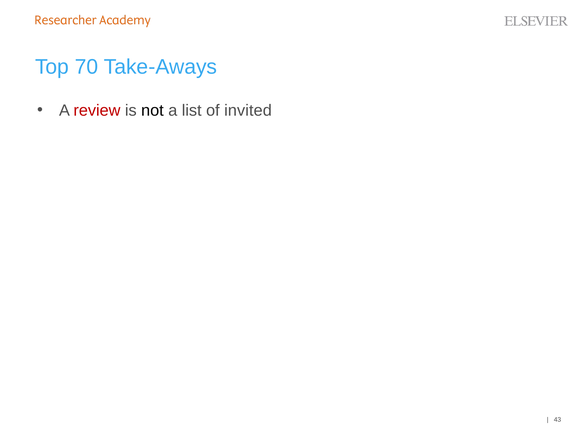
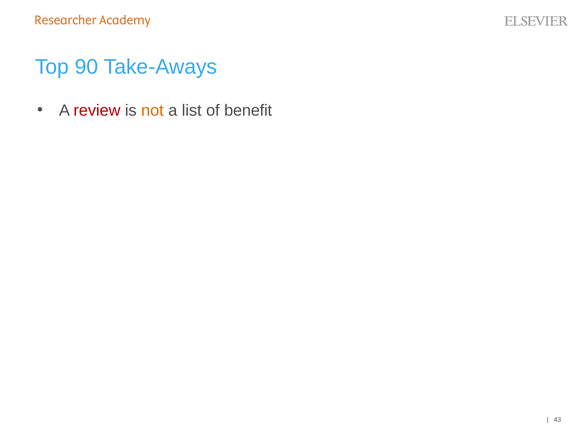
70: 70 -> 90 (87, 67)
not colour: black -> orange (152, 110)
invited: invited -> benefit (248, 110)
